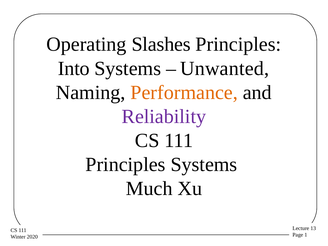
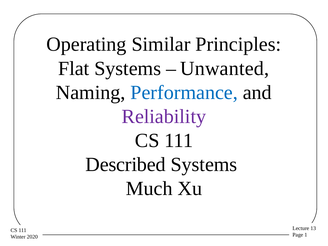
Slashes: Slashes -> Similar (161, 44)
Into: Into -> Flat (74, 68)
Performance colour: orange -> blue (184, 92)
Principles: Principles -> Described (126, 165)
